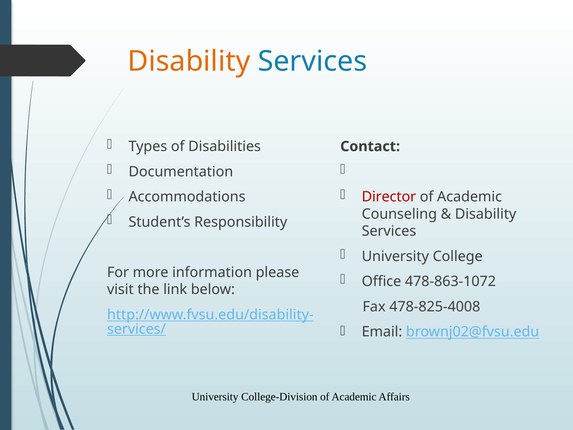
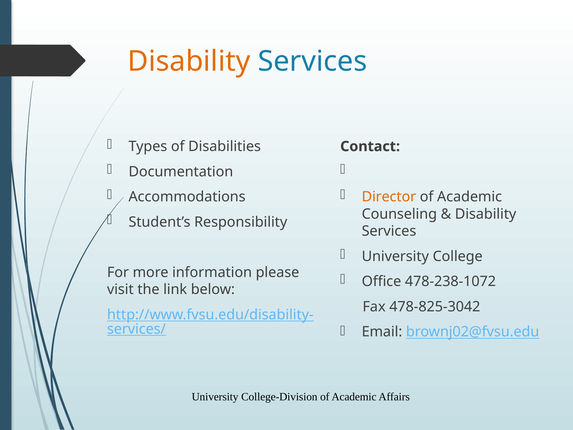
Director colour: red -> orange (389, 197)
478-863-1072: 478-863-1072 -> 478-238-1072 (450, 281)
478-825-4008: 478-825-4008 -> 478-825-3042 (435, 306)
